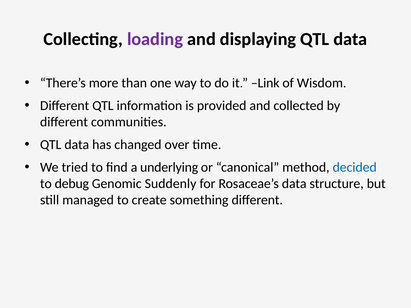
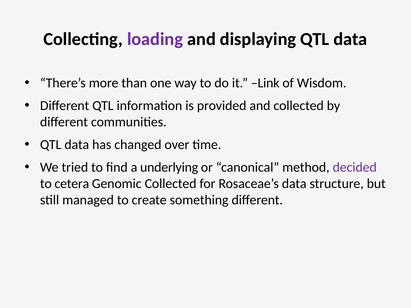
decided colour: blue -> purple (355, 167)
debug: debug -> cetera (72, 184)
Genomic Suddenly: Suddenly -> Collected (171, 184)
